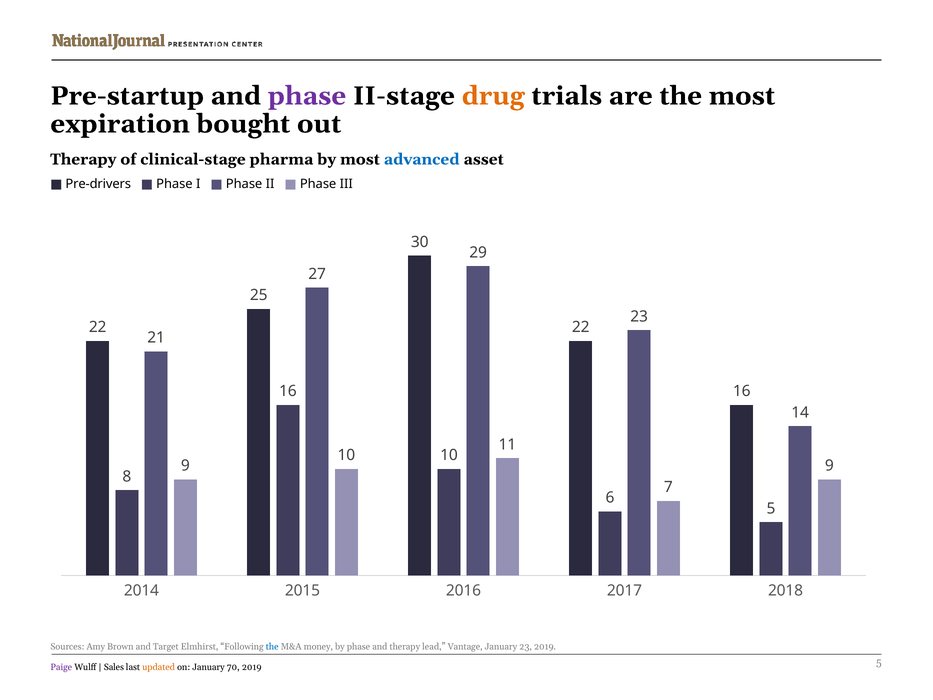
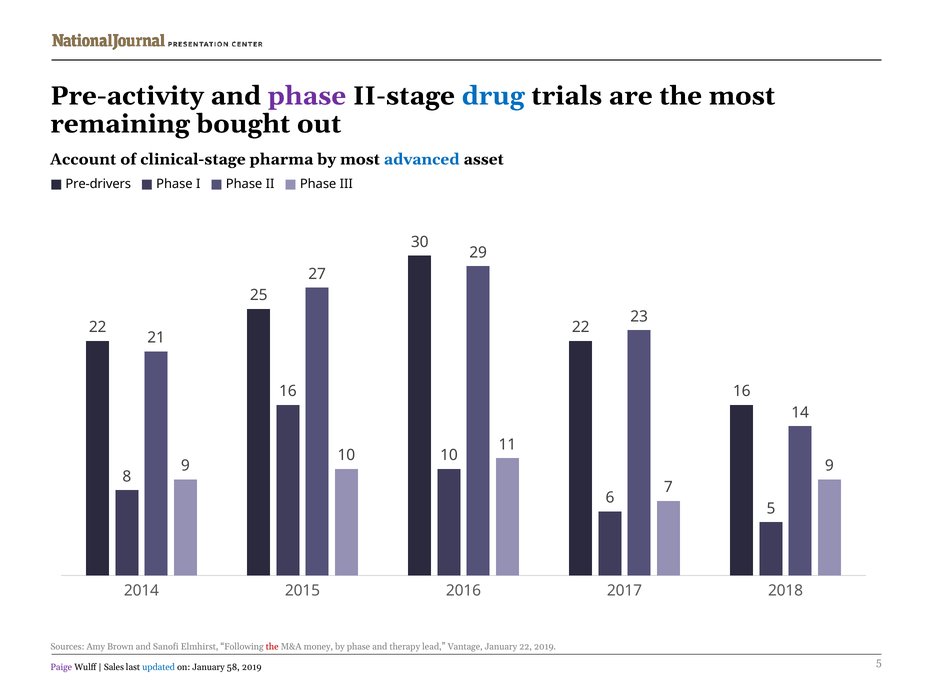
Pre-startup: Pre-startup -> Pre-activity (127, 96)
drug colour: orange -> blue (493, 96)
expiration: expiration -> remaining (120, 124)
Therapy: Therapy -> Account (83, 159)
Target: Target -> Sanofi (166, 646)
the colour: blue -> red (272, 646)
January 23: 23 -> 22 (526, 646)
updated colour: orange -> blue (159, 667)
70: 70 -> 58 (233, 667)
